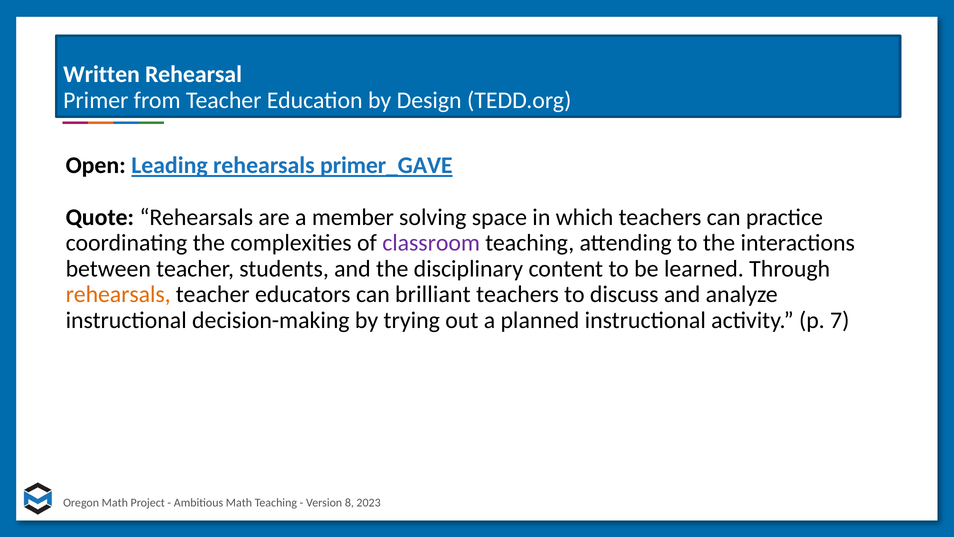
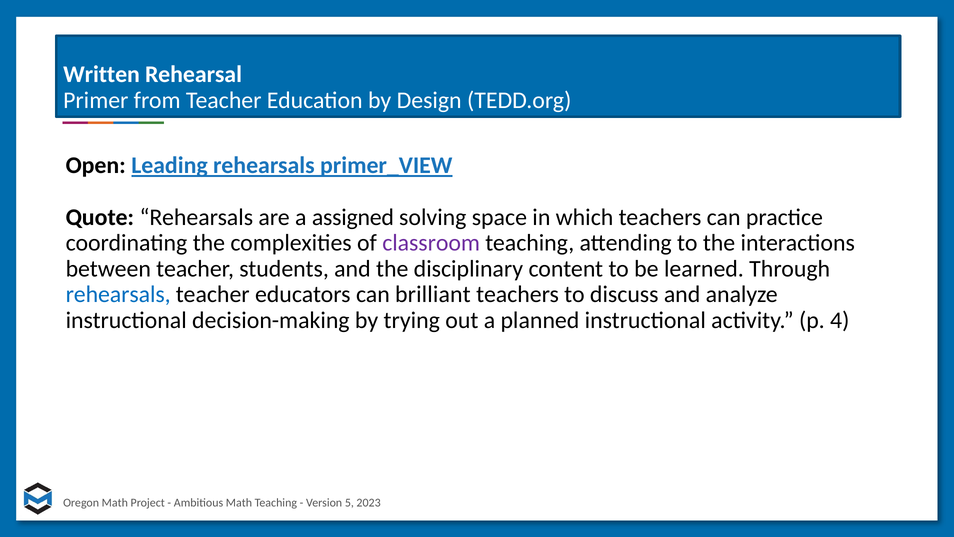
primer_GAVE: primer_GAVE -> primer_VIEW (386, 165)
member: member -> assigned (353, 217)
rehearsals colour: orange -> blue (118, 294)
7: 7 -> 4 (840, 320)
8: 8 -> 5 (349, 503)
